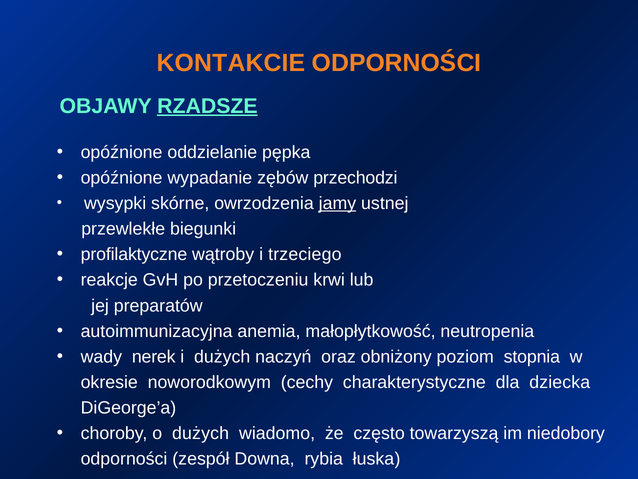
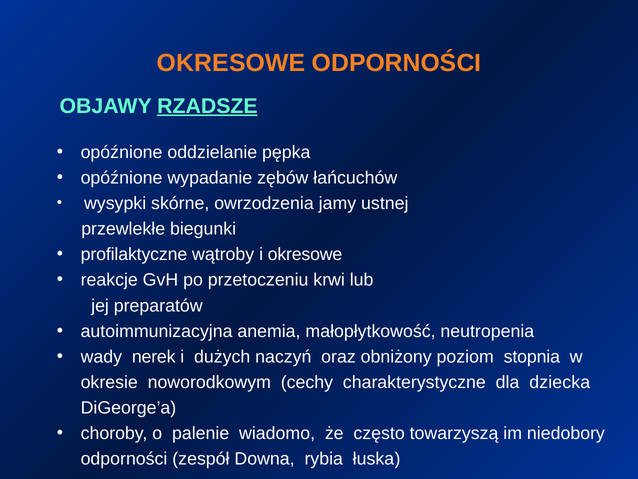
KONTAKCIE: KONTAKCIE -> OKRESOWE (231, 63)
przechodzi: przechodzi -> łańcuchów (355, 178)
jamy underline: present -> none (337, 203)
i trzeciego: trzeciego -> okresowe (305, 254)
o dużych: dużych -> palenie (201, 433)
